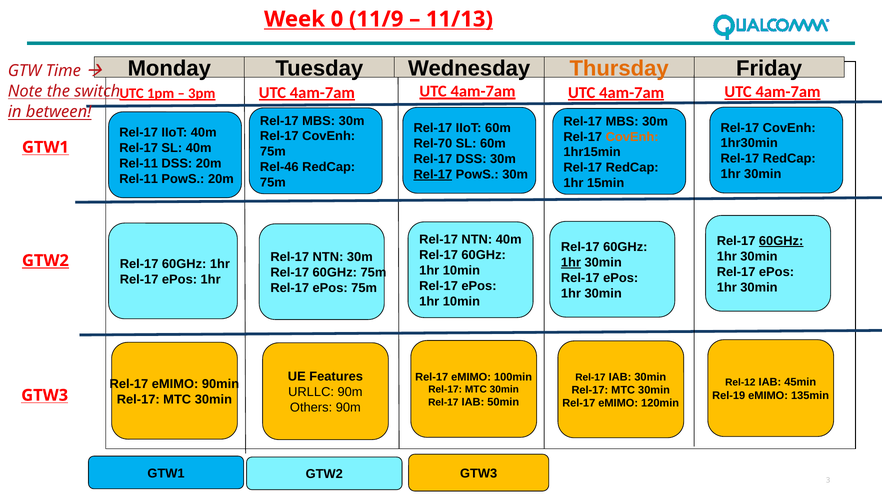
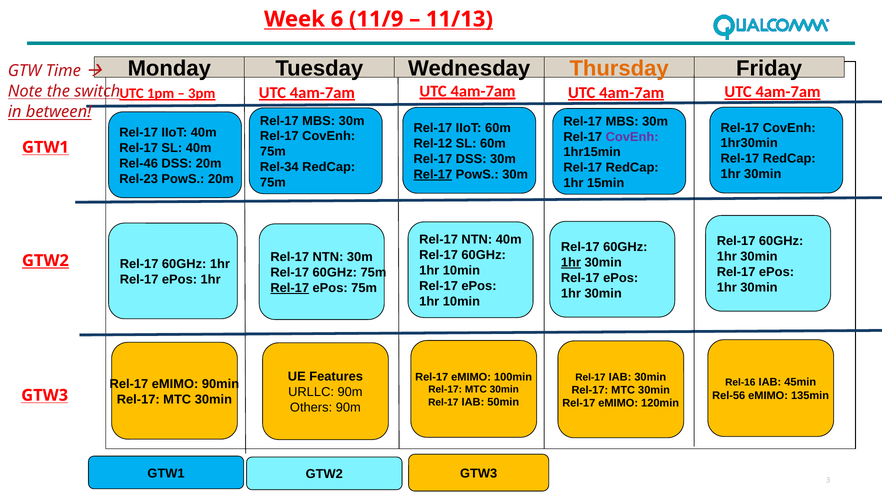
0: 0 -> 6 (337, 19)
CovEnh colour: orange -> purple (632, 137)
Rel-70: Rel-70 -> Rel-12 (433, 144)
Rel-11: Rel-11 -> Rel-46 (139, 163)
Rel-46: Rel-46 -> Rel-34 (279, 167)
Rel-11: Rel-11 -> Rel-23 (139, 179)
60GHz underline: present -> none (781, 241)
Rel-17 underline: none -> present (290, 288)
Rel-12: Rel-12 -> Rel-16 (740, 383)
Rel-19: Rel-19 -> Rel-56 (729, 396)
